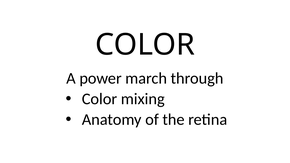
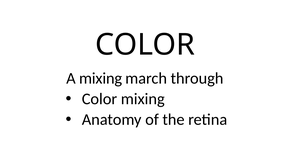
A power: power -> mixing (101, 78)
